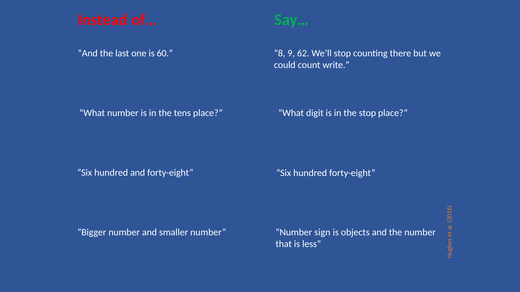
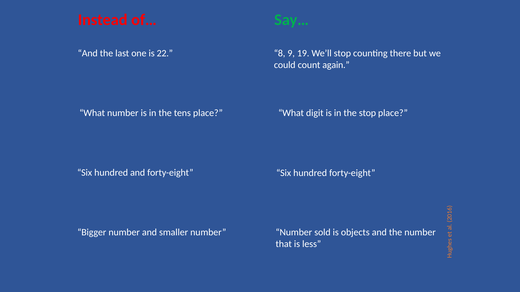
60: 60 -> 22 (165, 53)
62: 62 -> 19 (303, 53)
write: write -> again (336, 65)
sign: sign -> sold (322, 233)
